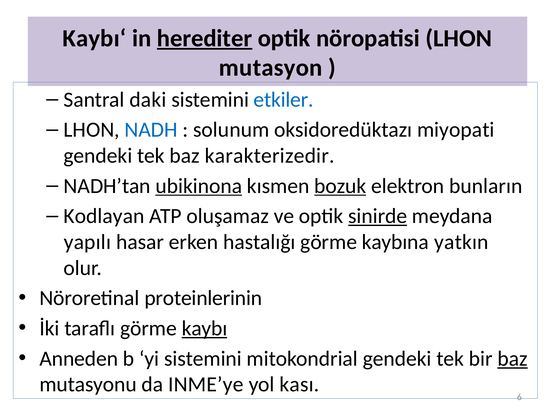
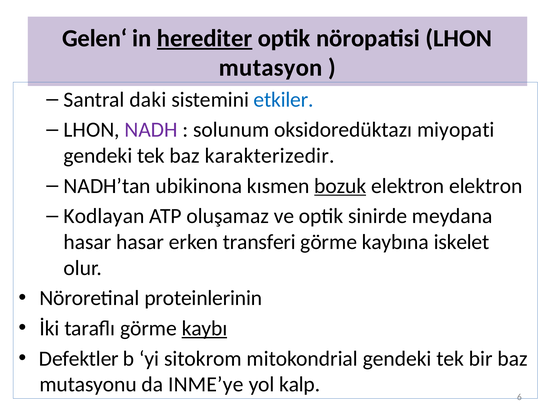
Kaybı‘: Kaybı‘ -> Gelen‘ (95, 38)
NADH colour: blue -> purple (151, 130)
ubikinona underline: present -> none (199, 186)
elektron bunların: bunların -> elektron (486, 186)
sinirde underline: present -> none (378, 216)
yapılı: yapılı -> hasar (88, 242)
hastalığı: hastalığı -> transferi (259, 242)
yatkın: yatkın -> iskelet (462, 242)
Anneden: Anneden -> Defektler (79, 359)
yi sistemini: sistemini -> sitokrom (203, 359)
baz underline: present -> none (512, 359)
kası: kası -> kalp (300, 385)
